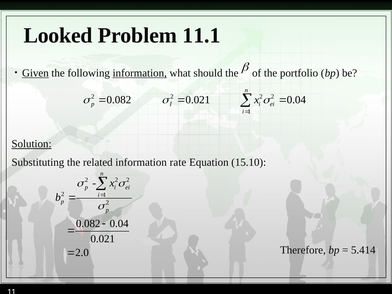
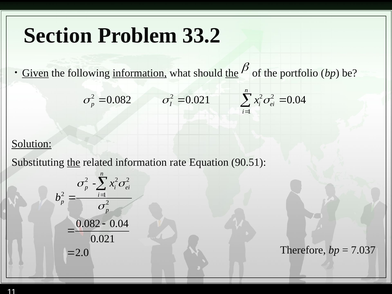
Looked: Looked -> Section (58, 35)
11.1: 11.1 -> 33.2 (202, 35)
the underline: none -> present (232, 73)
the underline: none -> present (74, 162)
15.10: 15.10 -> 90.51 (249, 162)
5.414: 5.414 -> 7.037 (363, 250)
